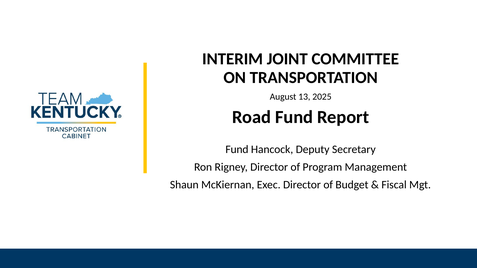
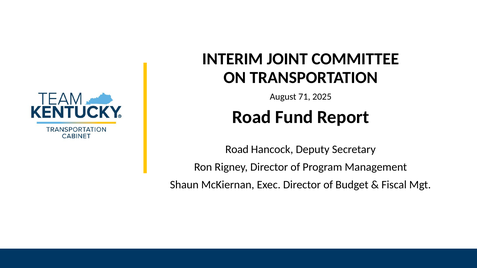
13: 13 -> 71 (304, 97)
Fund: Fund -> Road (237, 150)
